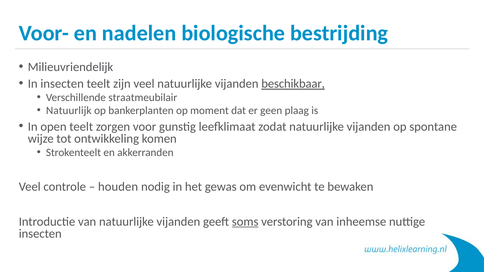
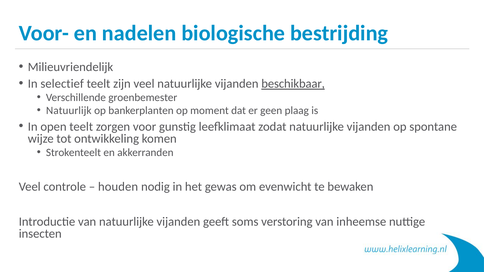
In insecten: insecten -> selectief (62, 84)
straatmeubilair: straatmeubilair -> groenbemester (143, 98)
soms underline: present -> none (245, 222)
